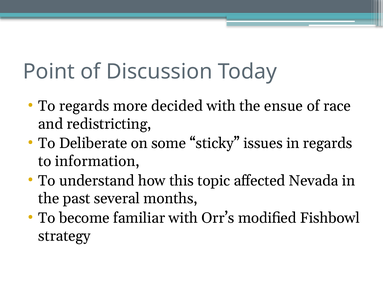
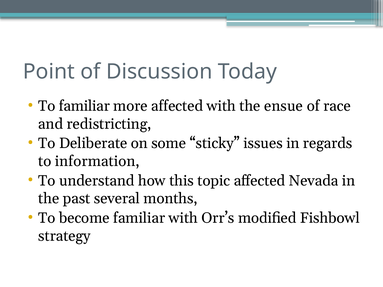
To regards: regards -> familiar (84, 106)
more decided: decided -> affected (177, 106)
